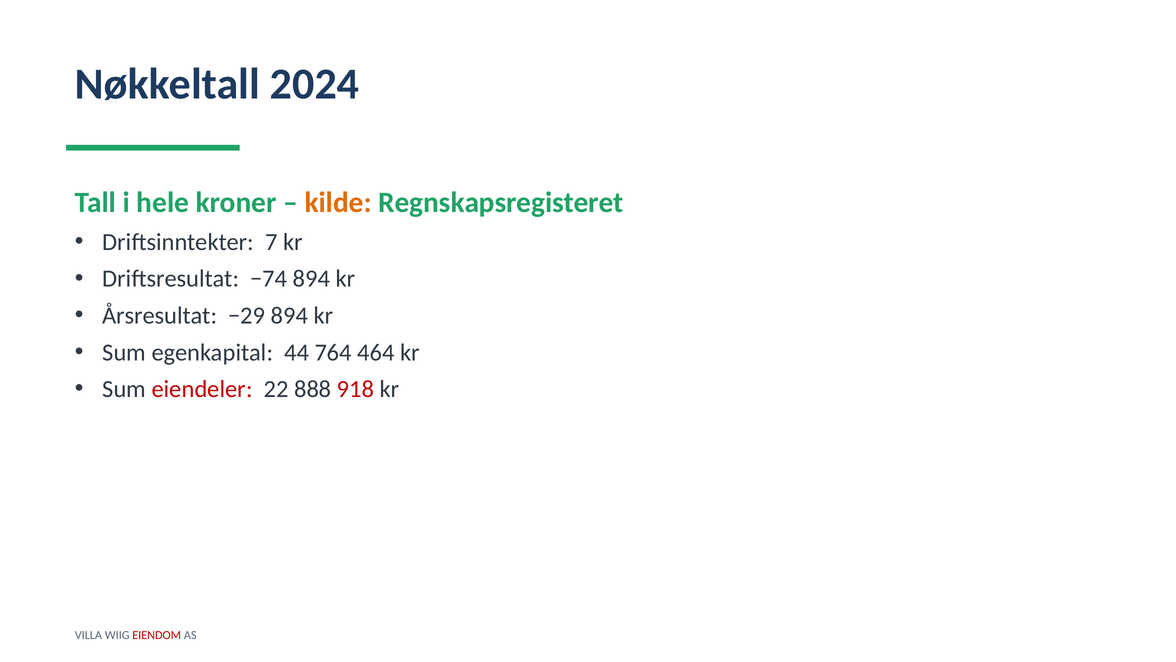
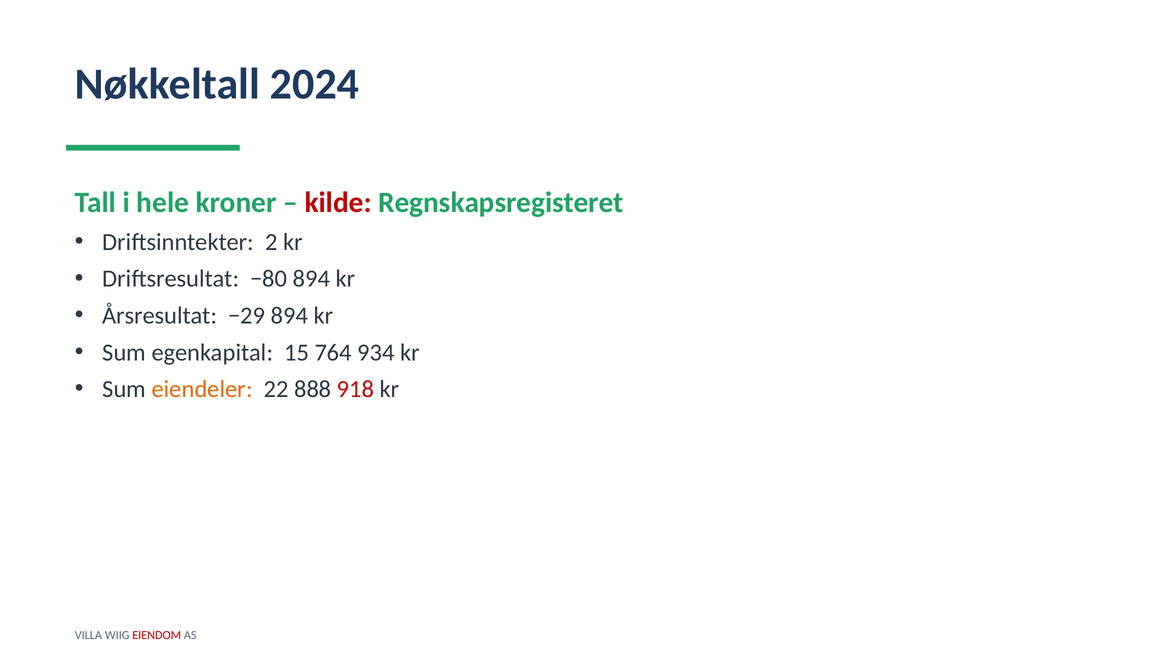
kilde colour: orange -> red (338, 202)
7: 7 -> 2 (271, 242)
−74: −74 -> −80 (269, 279)
44: 44 -> 15 (297, 352)
464: 464 -> 934 (376, 352)
eiendeler colour: red -> orange (202, 389)
